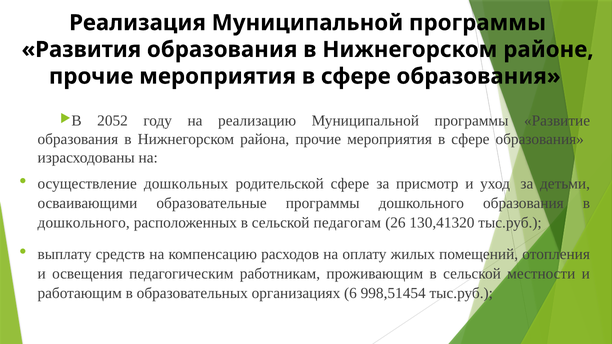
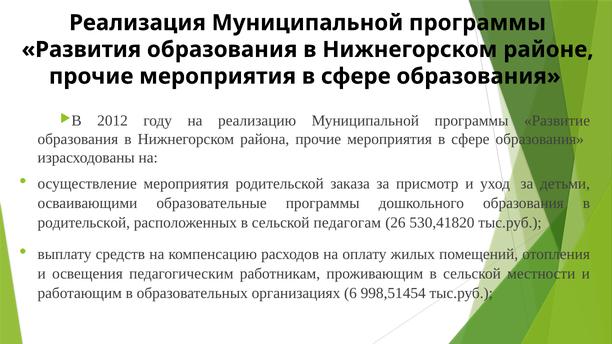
2052: 2052 -> 2012 (113, 121)
осуществление дошкольных: дошкольных -> мероприятия (186, 184)
родительской сфере: сфере -> заказа (350, 184)
дошкольного: дошкольного -> родительской (84, 223)
130,41320: 130,41320 -> 530,41820 (442, 223)
